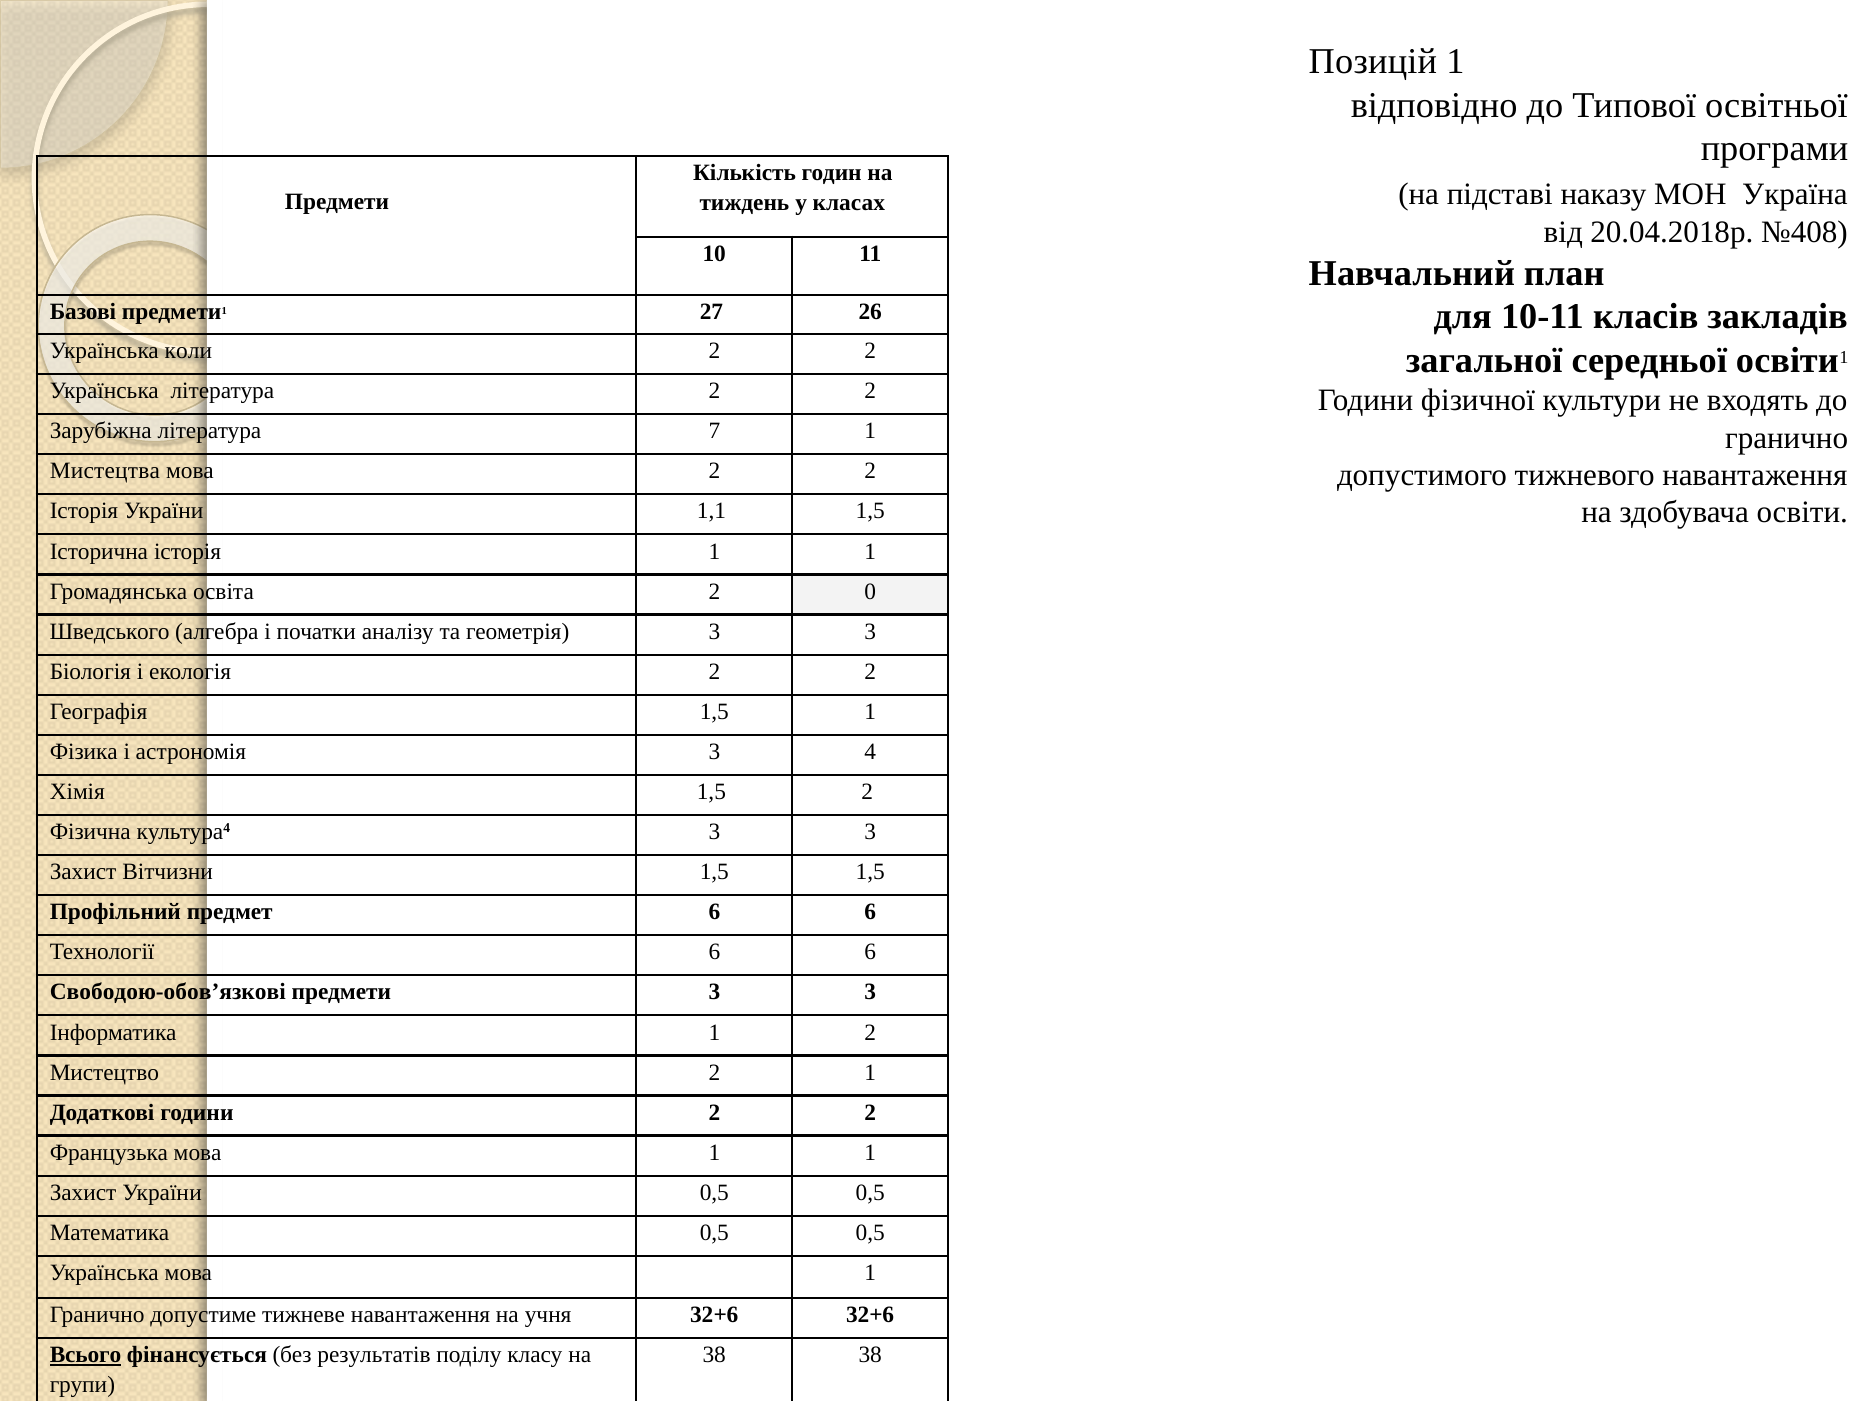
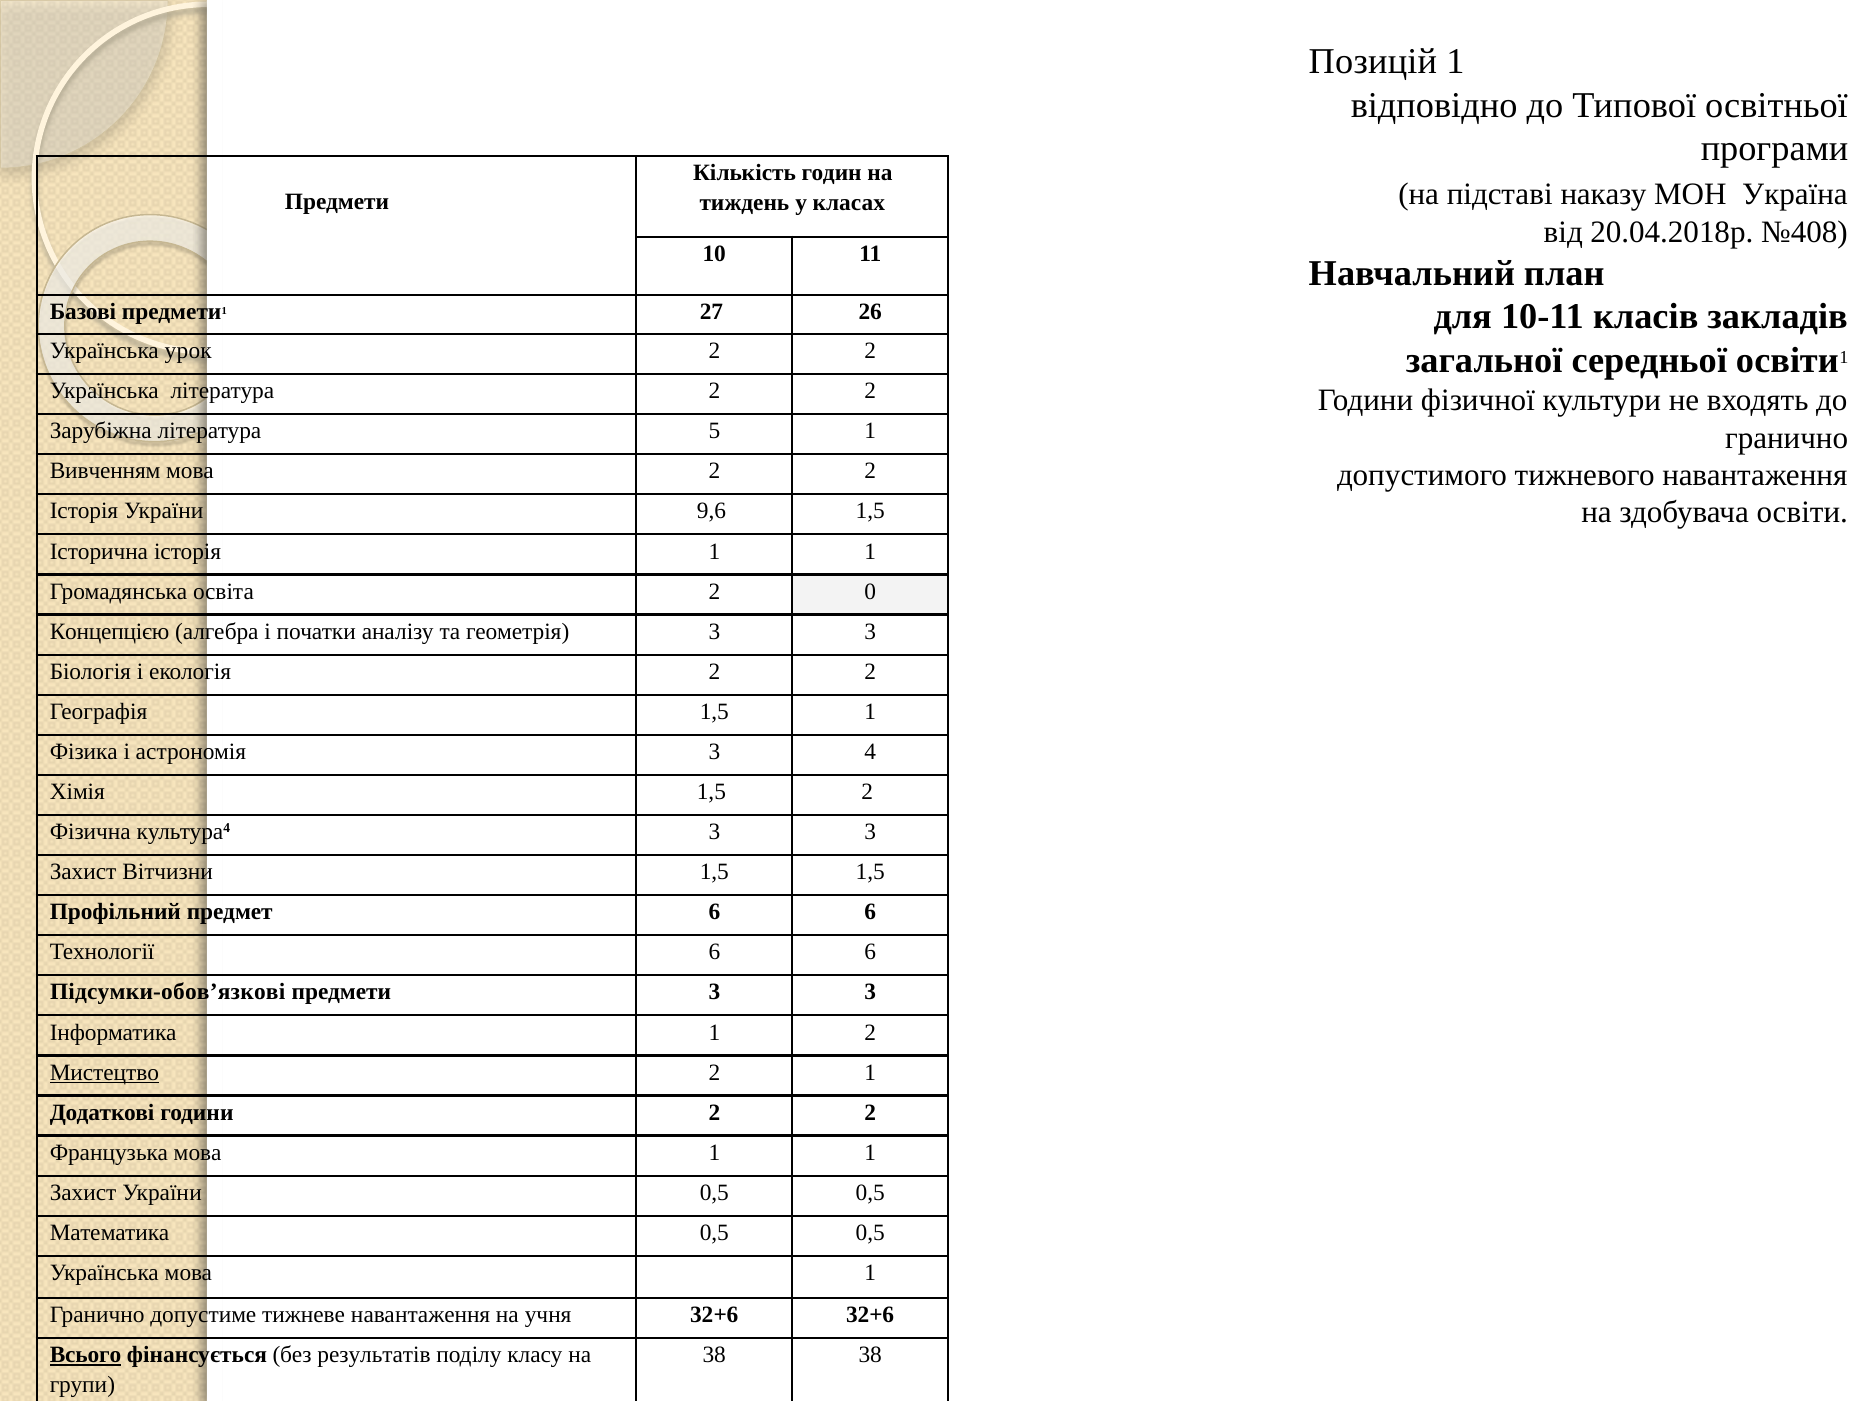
коли: коли -> урок (188, 351)
7: 7 -> 5 (714, 431)
Мистецтва: Мистецтва -> Вивченням (105, 471)
1,1: 1,1 -> 9,6 (711, 511)
Шведського: Шведського -> Концепцією (110, 631)
Свободою-обов’язкові: Свободою-обов’язкові -> Підсумки-обов’язкові (168, 992)
Мистецтво underline: none -> present (104, 1072)
